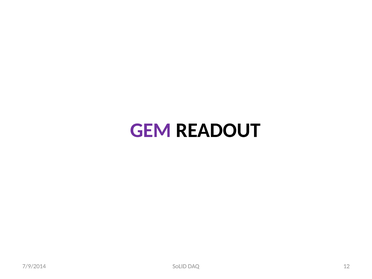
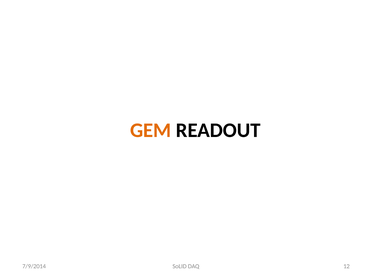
GEM colour: purple -> orange (151, 130)
